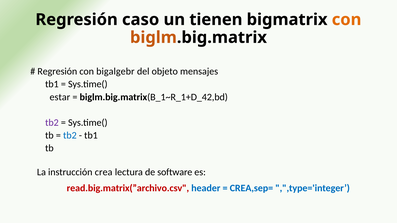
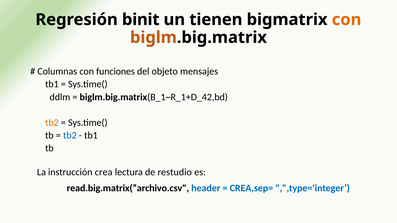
caso: caso -> binit (141, 20)
Regresión: Regresión -> Columnas (57, 72)
bigalgebr: bigalgebr -> funciones (115, 72)
estar: estar -> ddlm (60, 97)
tb2 colour: purple -> orange (52, 123)
software: software -> restudio (175, 172)
read.big.matrix(”archivo.csv colour: red -> black (128, 188)
